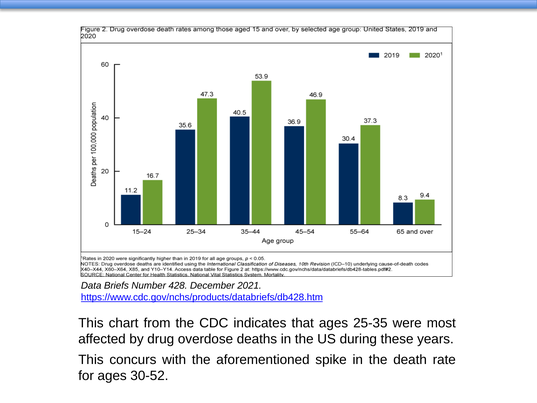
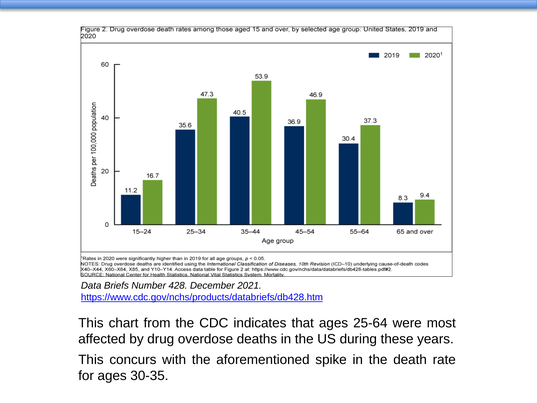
25-35: 25-35 -> 25-64 (370, 323)
30-52: 30-52 -> 30-35 (149, 376)
